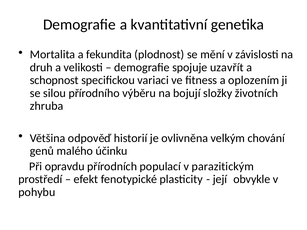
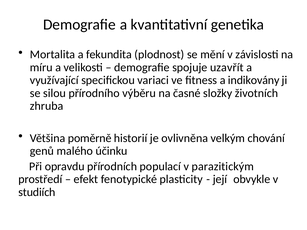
druh: druh -> míru (41, 67)
schopnost: schopnost -> využívající (54, 80)
oplozením: oplozením -> indikovány (254, 80)
bojují: bojují -> časné (187, 93)
odpověď: odpověď -> poměrně (90, 138)
pohybu: pohybu -> studiích (37, 192)
